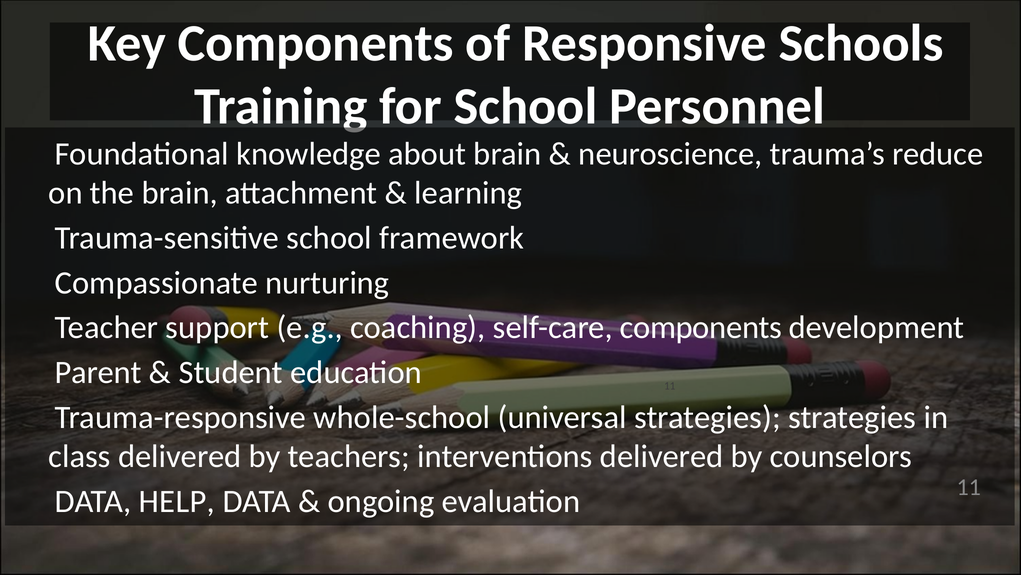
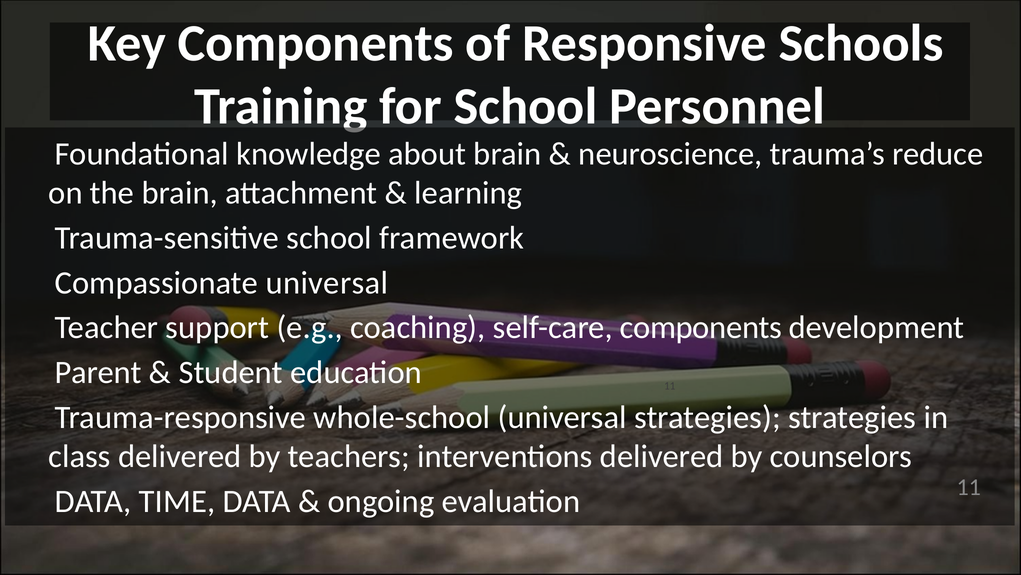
nurturing: nurturing -> universal (327, 282)
HELP: HELP -> TIME (177, 501)
